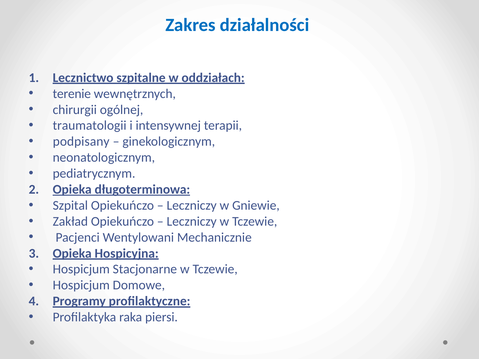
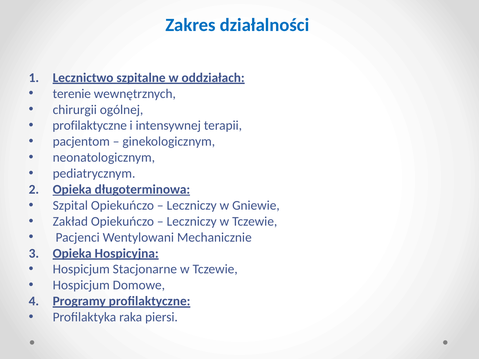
traumatologii: traumatologii -> profilaktyczne (90, 126)
podpisany: podpisany -> pacjentom (81, 142)
